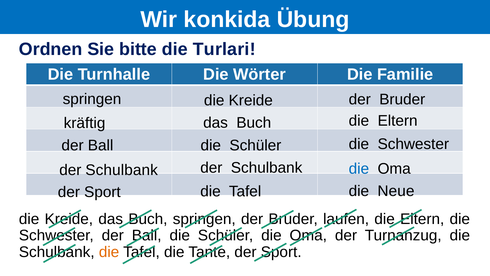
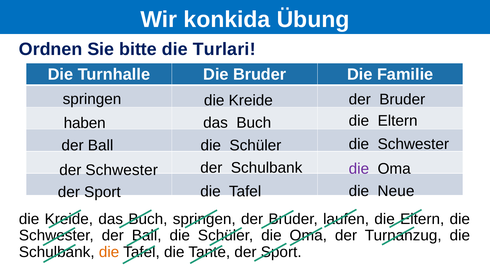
Die Wörter: Wörter -> Bruder (260, 74)
kräftig: kräftig -> haben (85, 123)
die colour: blue -> purple (359, 168)
Schulbank: Schulbank -> Schwester (122, 170)
